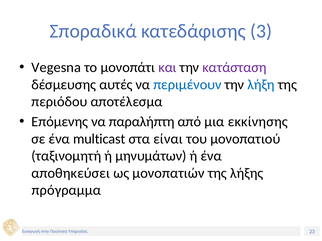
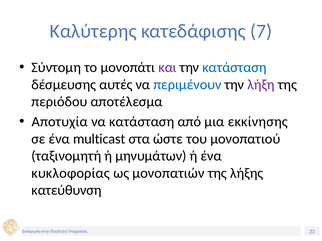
Σποραδικά: Σποραδικά -> Καλύτερης (93, 31)
3: 3 -> 7 (261, 31)
Vegesna: Vegesna -> Σύντομη (56, 68)
κατάσταση colour: purple -> blue (234, 68)
λήξη colour: blue -> purple (261, 85)
Επόμενης: Επόμενης -> Αποτυχία (60, 122)
να παραλήπτη: παραλήπτη -> κατάσταση (142, 122)
είναι: είναι -> ώστε (168, 139)
αποθηκεύσει: αποθηκεύσει -> κυκλοφορίας (71, 173)
πρόγραμμα: πρόγραμμα -> κατεύθυνση (66, 191)
